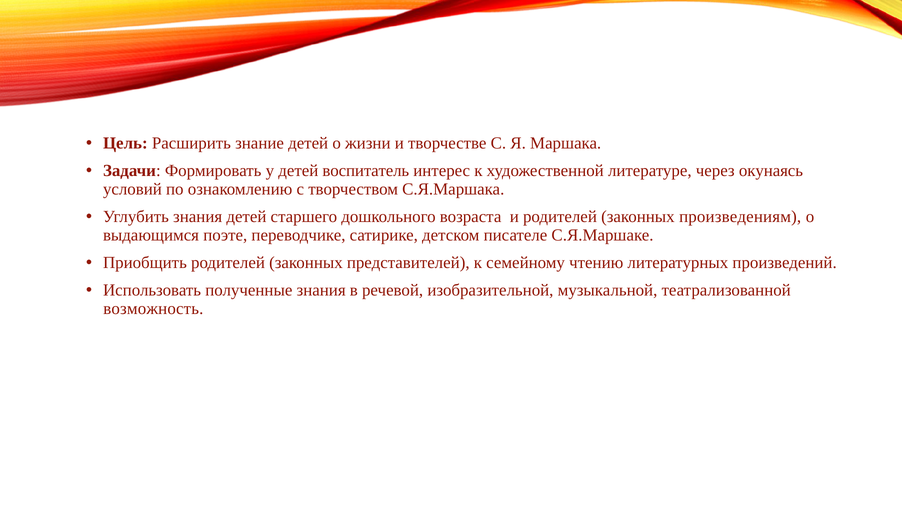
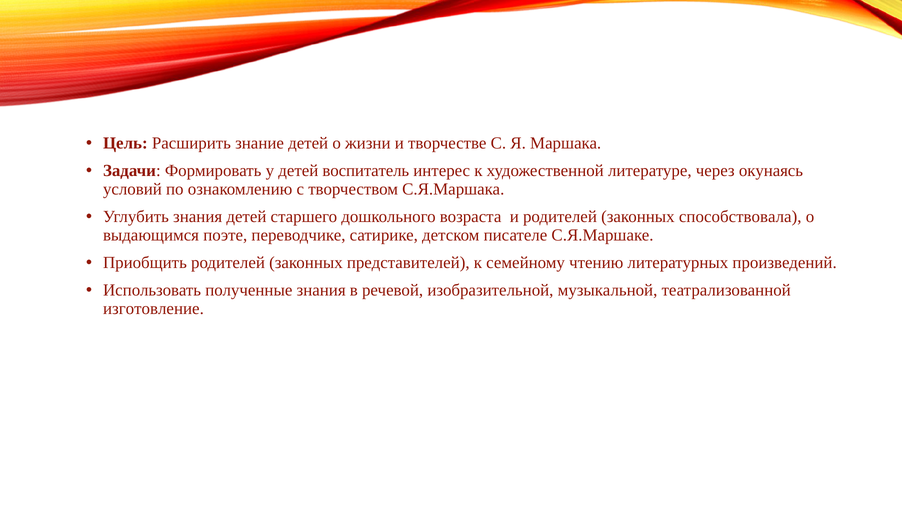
произведениям: произведениям -> способствовала (740, 217)
возможность: возможность -> изготовление (153, 309)
